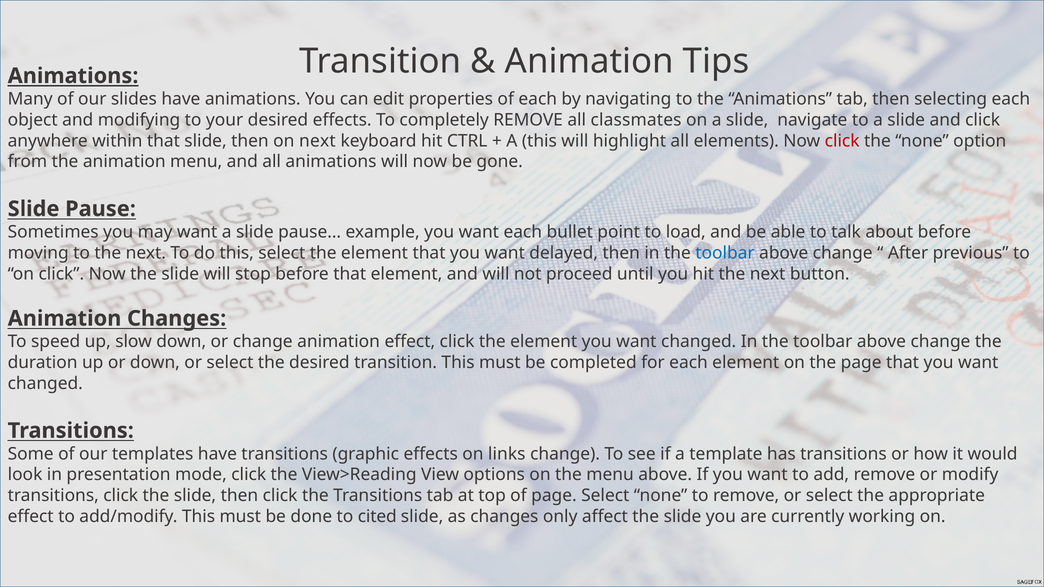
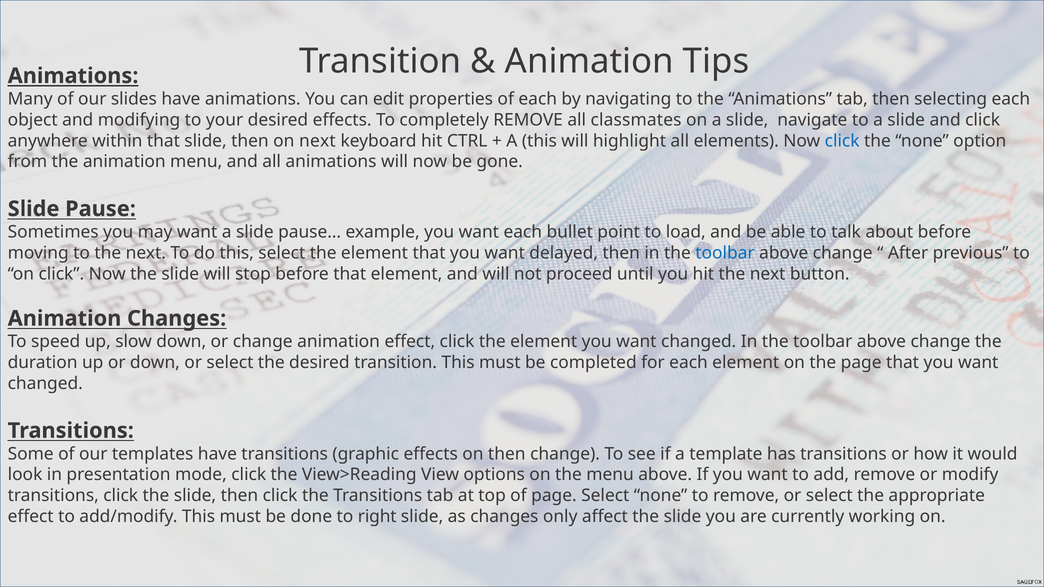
click colour: red -> blue (842, 141)
on links: links -> then (507, 454)
cited: cited -> right (377, 517)
